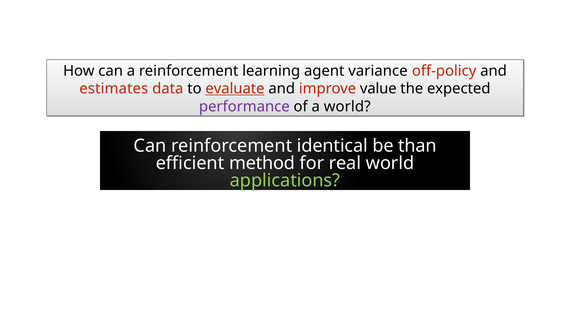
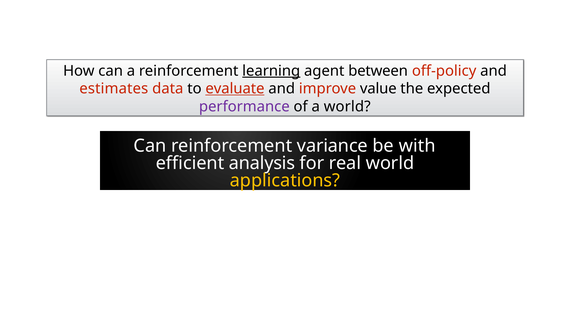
learning underline: none -> present (271, 71)
variance: variance -> between (378, 71)
identical: identical -> variance (332, 146)
than: than -> with (417, 146)
method: method -> analysis (262, 163)
applications colour: light green -> yellow (285, 180)
